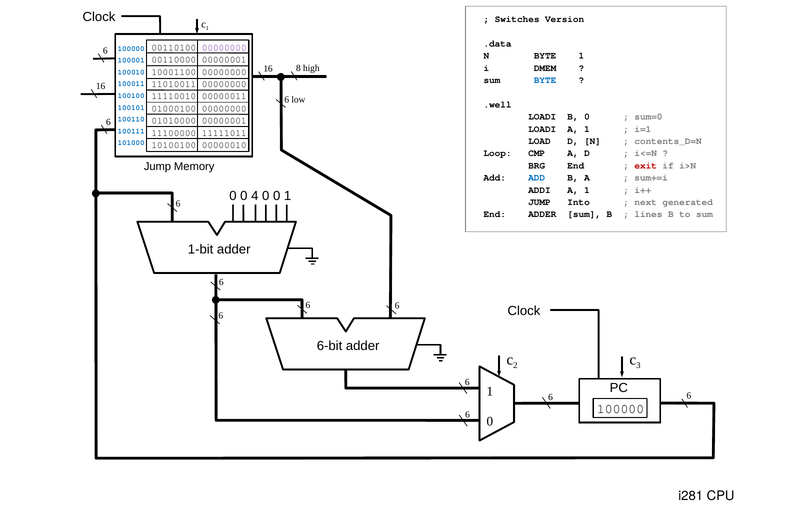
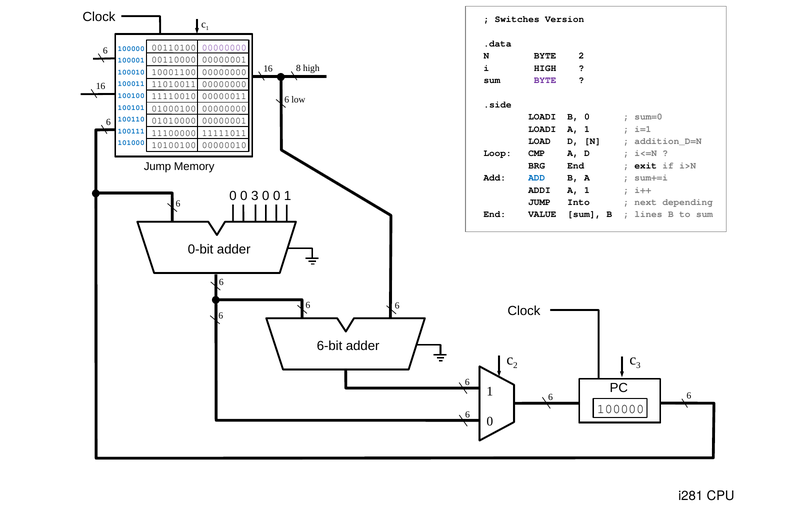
BYTE 1: 1 -> 2 (581, 56)
i DMEM: DMEM -> HIGH (545, 68)
BYTE colour: blue -> purple (545, 80)
.well: .well -> .side (498, 105)
contents_D=N: contents_D=N -> addition_D=N (668, 141)
exit colour: red -> black (646, 165)
0 4: 4 -> 3 (255, 196)
generated: generated -> depending (688, 202)
End ADDER: ADDER -> VALUE (542, 214)
1-bit: 1-bit -> 0-bit (201, 249)
